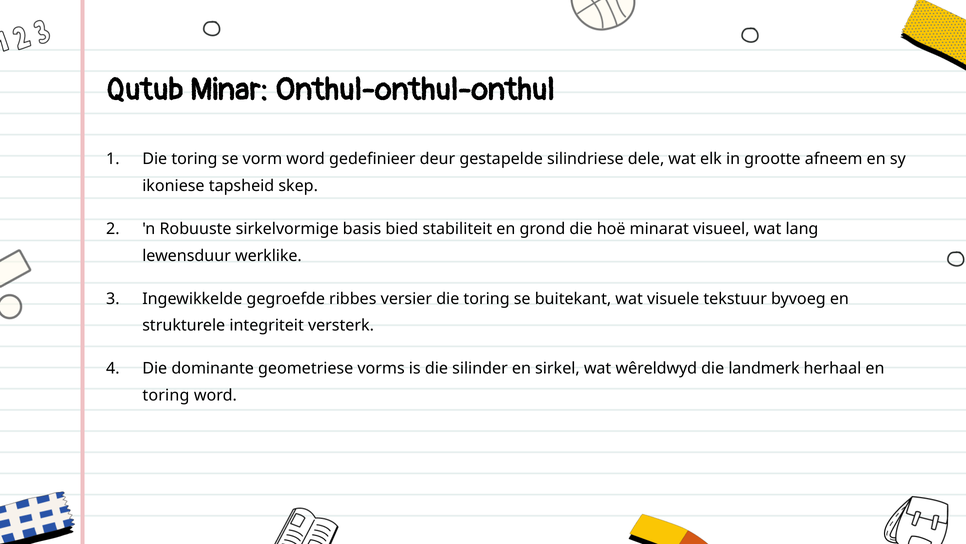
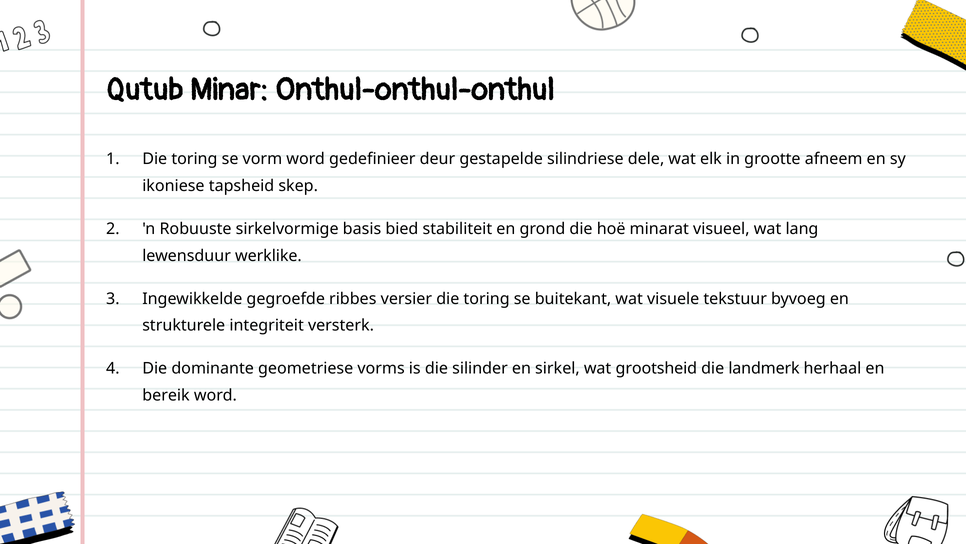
wêreldwyd: wêreldwyd -> grootsheid (656, 368)
toring: toring -> bereik (166, 395)
